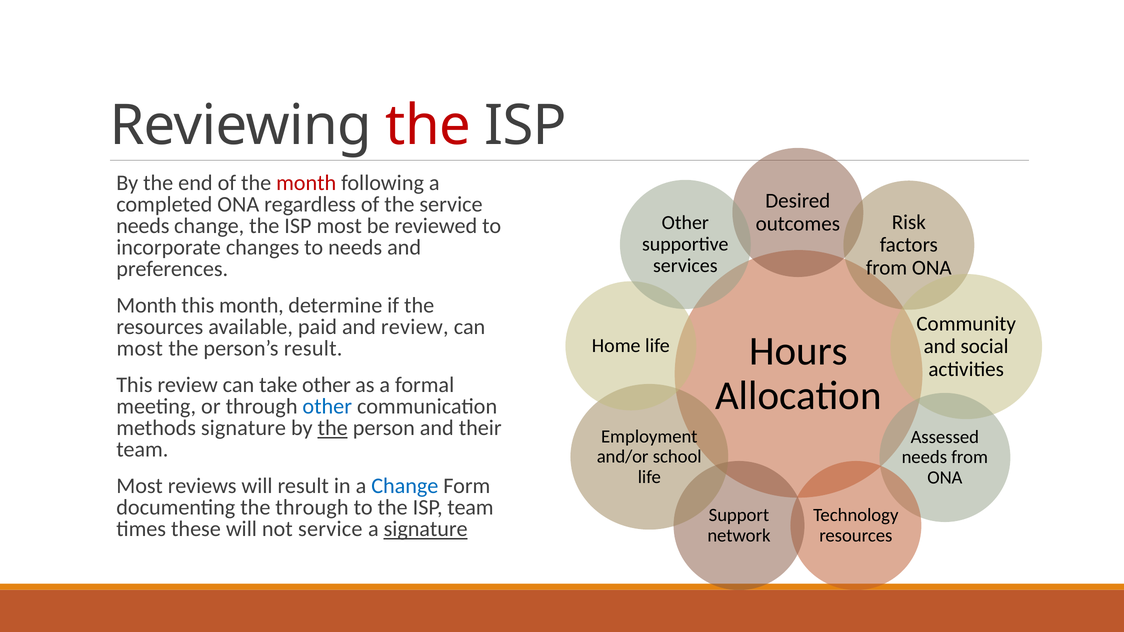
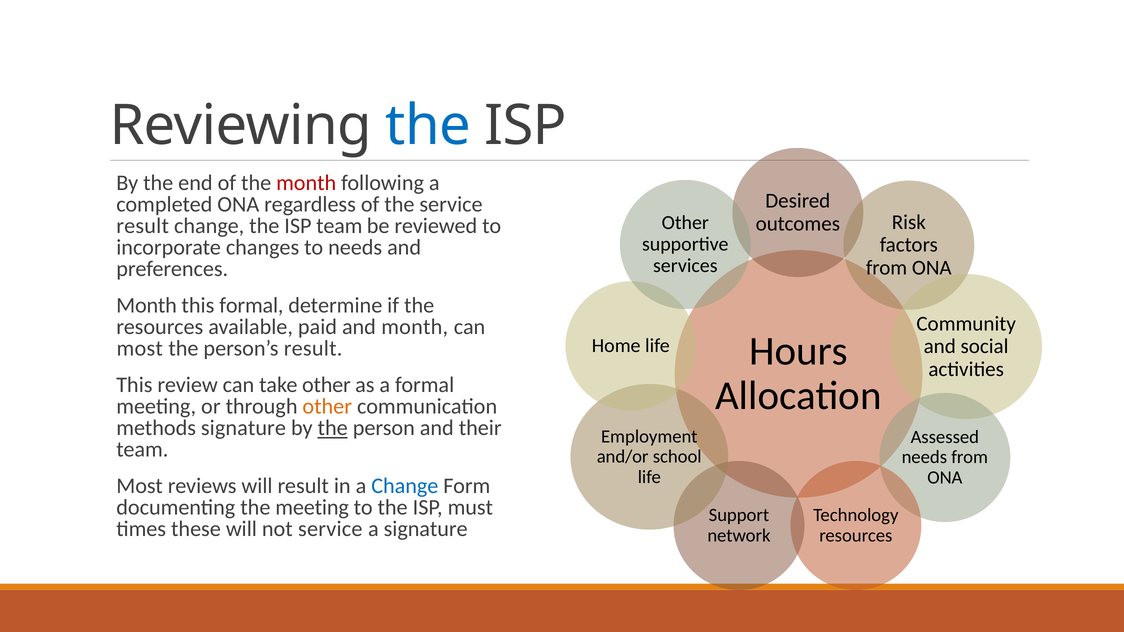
the colour: red -> blue (428, 126)
needs: needs -> result (143, 226)
ISP most: most -> team (339, 226)
this month: month -> formal (251, 305)
and review: review -> month (415, 327)
other colour: blue -> orange (327, 407)
the through: through -> meeting (312, 508)
ISP team: team -> must (470, 508)
signature underline: present -> none (426, 529)
